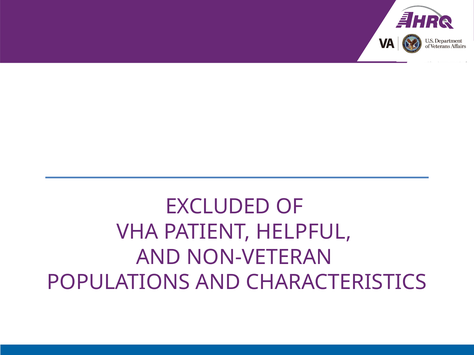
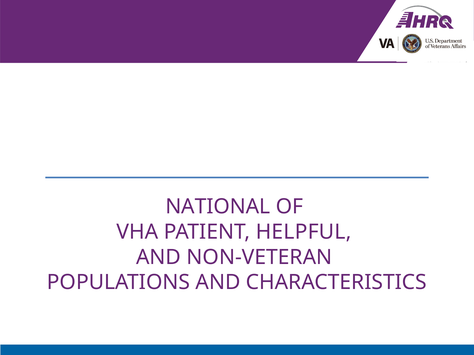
EXCLUDED: EXCLUDED -> NATIONAL (218, 207)
